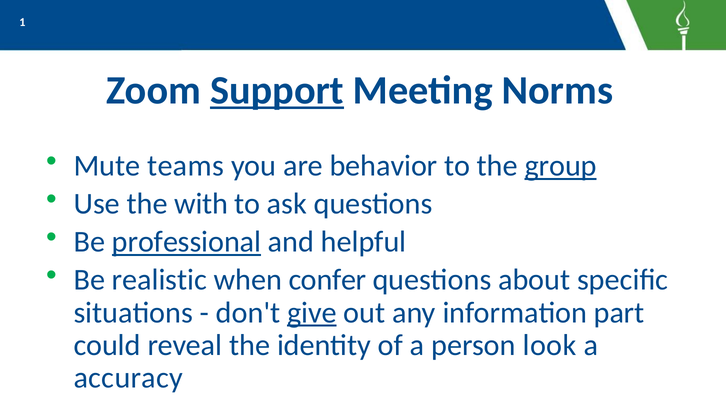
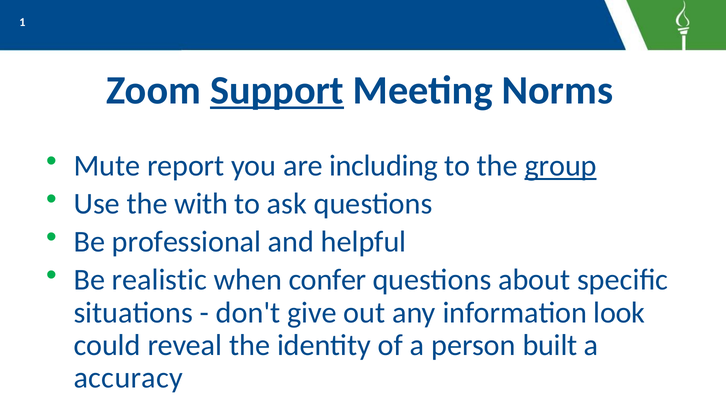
teams: teams -> report (186, 166)
behavior: behavior -> including (384, 166)
professional underline: present -> none (187, 242)
give underline: present -> none (312, 313)
part: part -> look (619, 313)
look: look -> built (550, 346)
